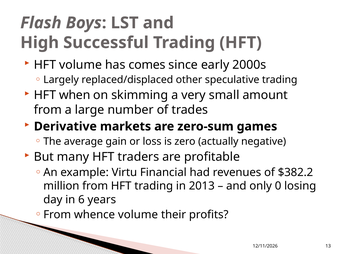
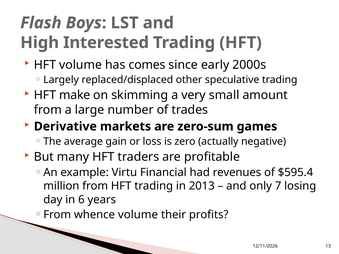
Successful: Successful -> Interested (106, 43)
when: when -> make (75, 95)
$382.2: $382.2 -> $595.4 (295, 173)
0: 0 -> 7 (278, 186)
